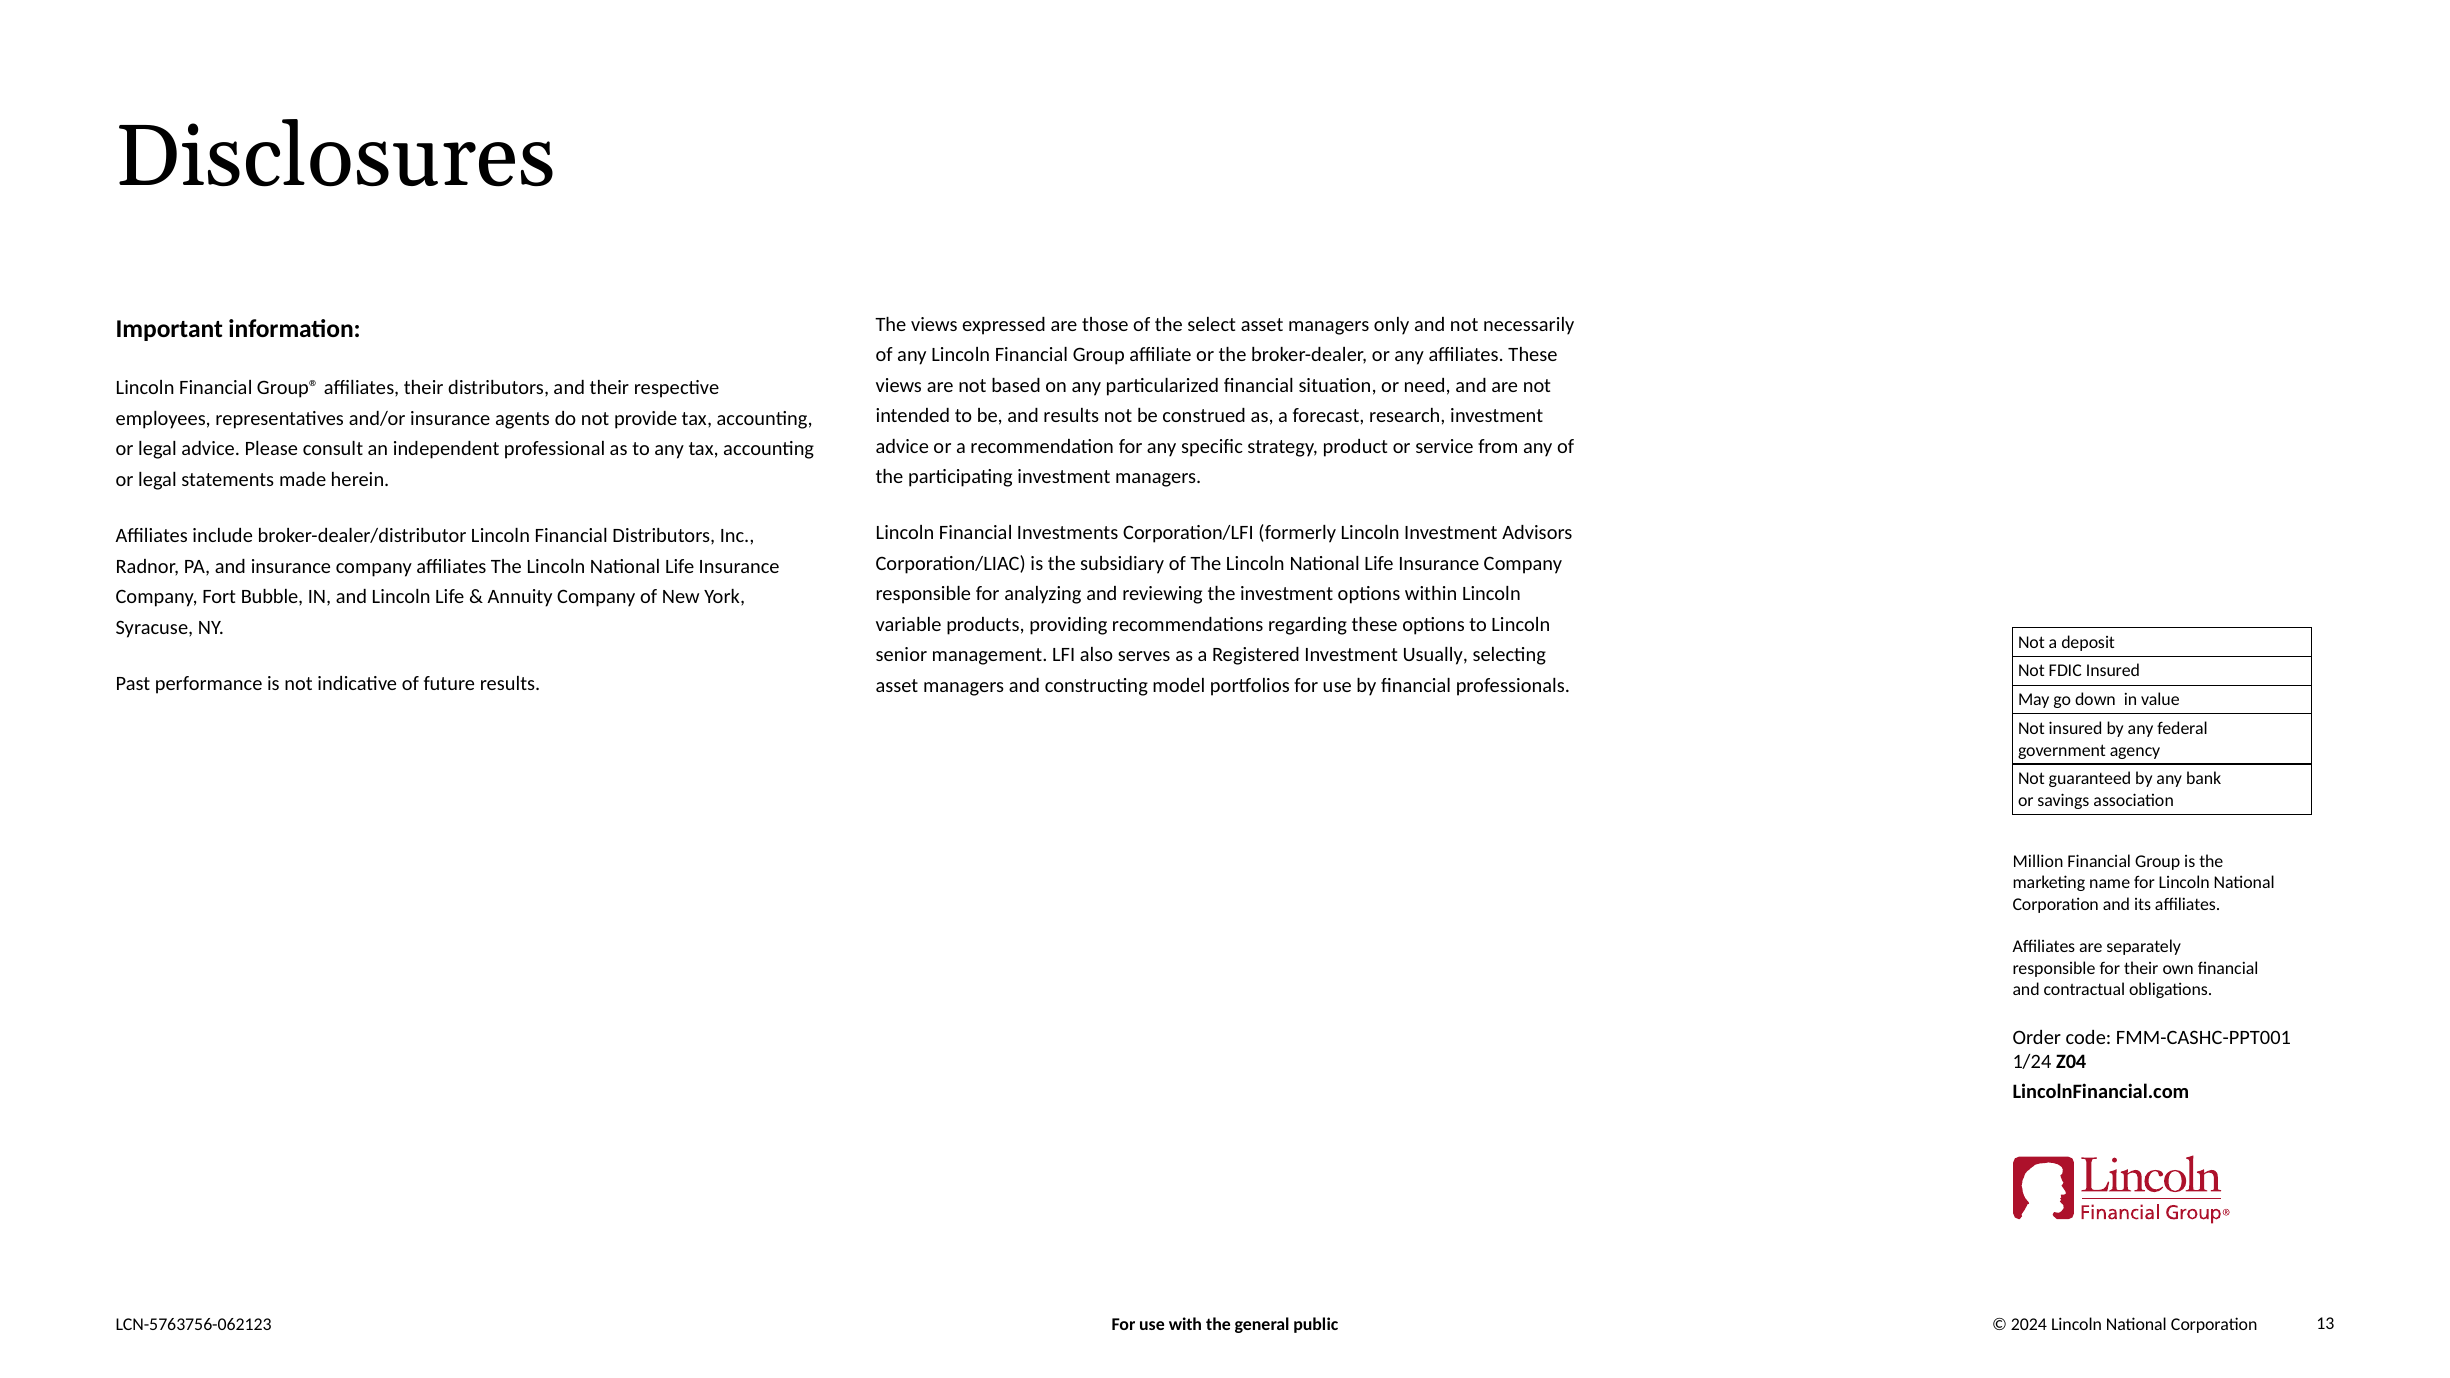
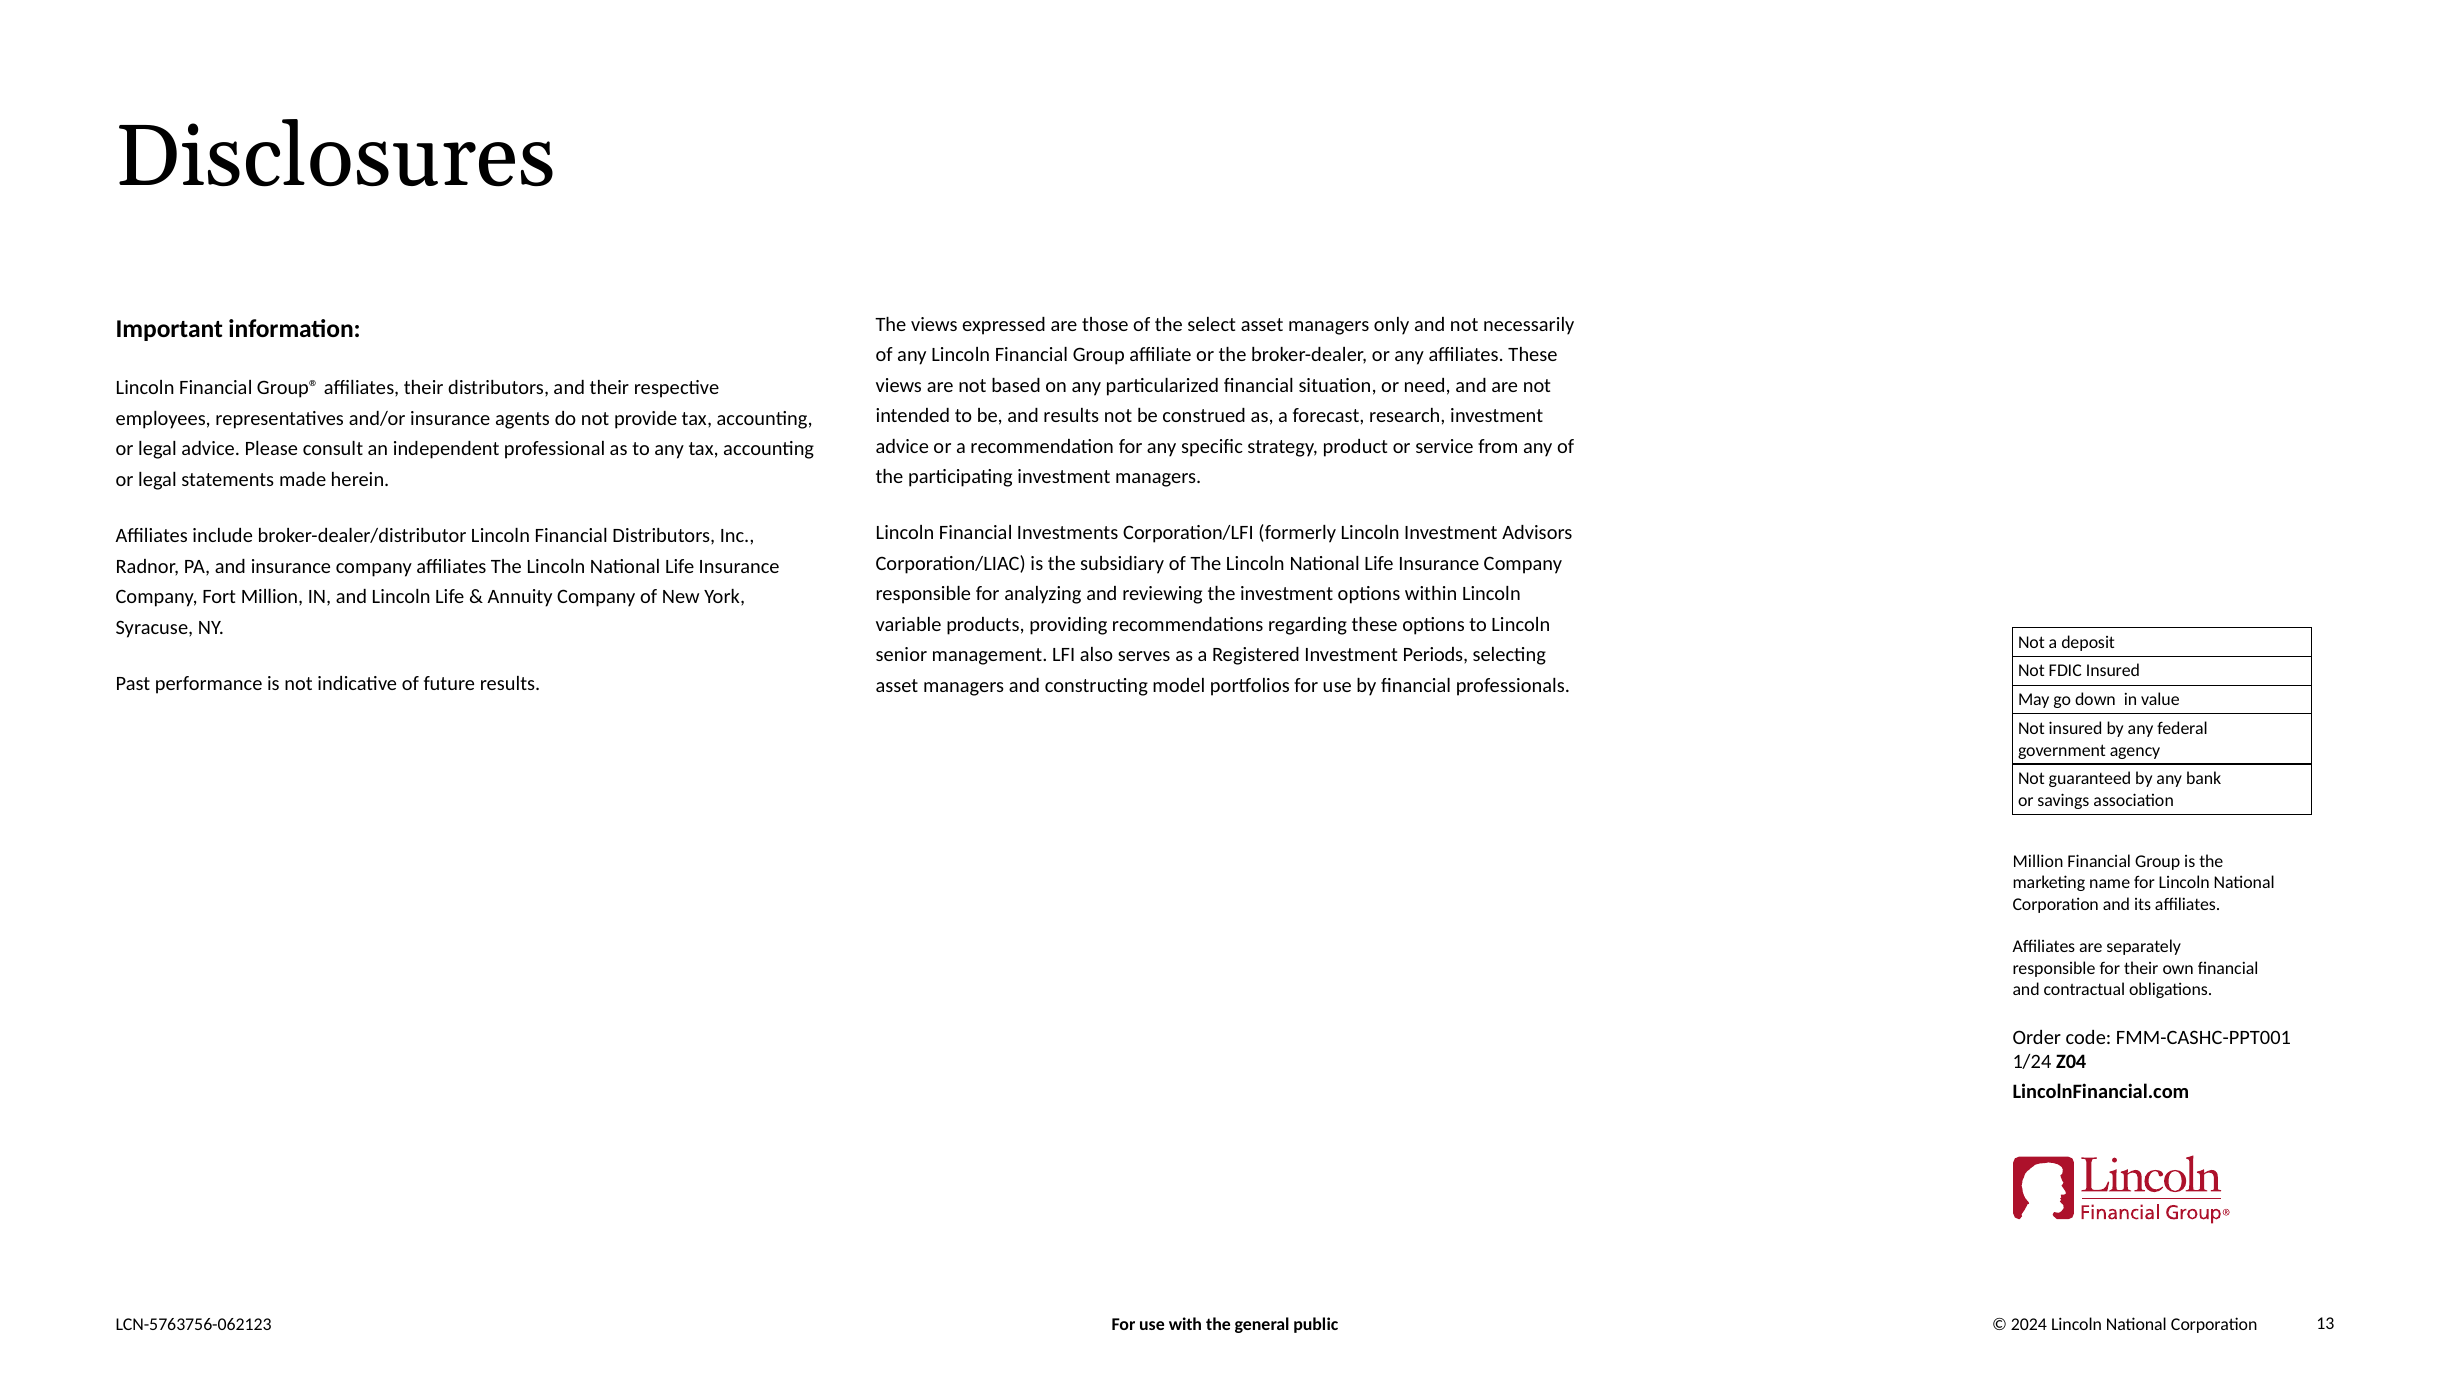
Fort Bubble: Bubble -> Million (272, 597)
Usually: Usually -> Periods (1435, 655)
